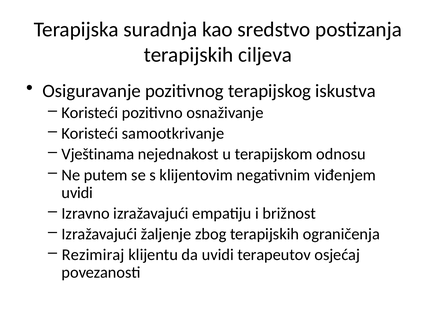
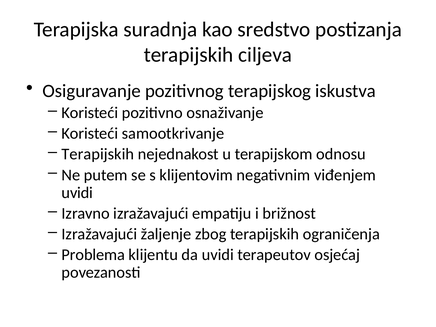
Vještinama: Vještinama -> Terapijskih (98, 154)
Rezimiraj: Rezimiraj -> Problema (93, 255)
